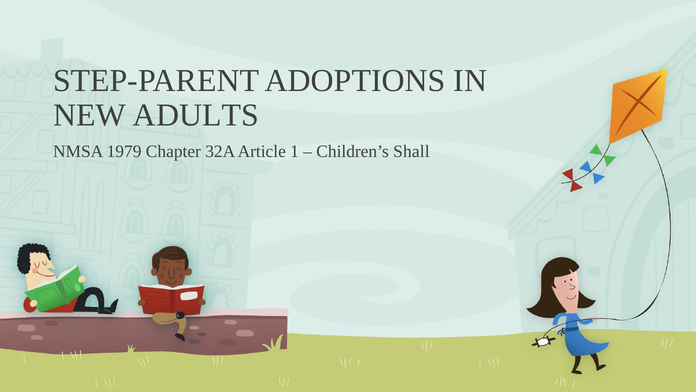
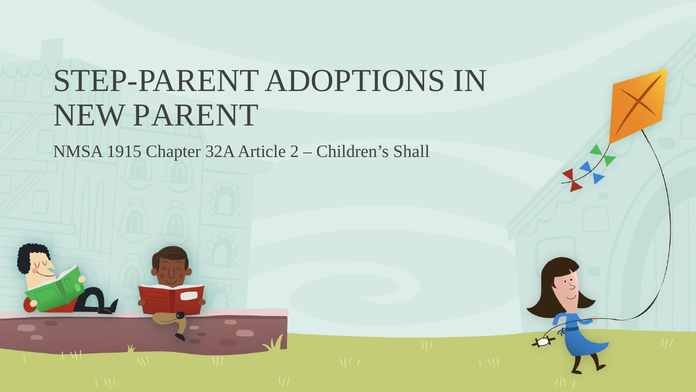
ADULTS: ADULTS -> PARENT (196, 115)
1979: 1979 -> 1915 (124, 151)
1: 1 -> 2 (295, 151)
